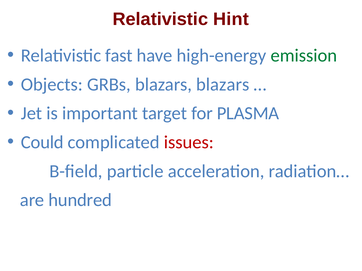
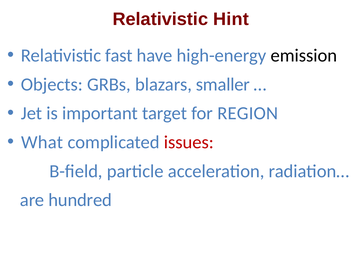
emission colour: green -> black (304, 56)
blazars blazars: blazars -> smaller (223, 85)
PLASMA: PLASMA -> REGION (248, 114)
Could: Could -> What (42, 143)
